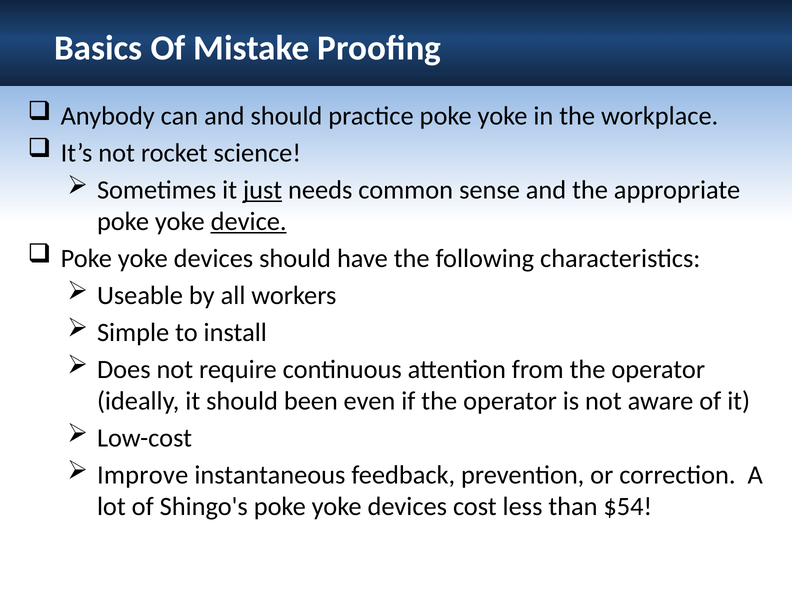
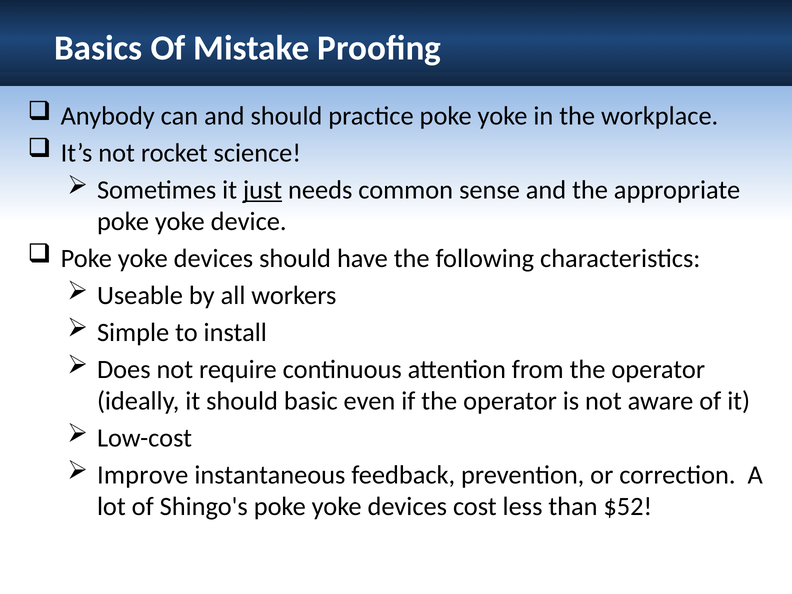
device underline: present -> none (249, 222)
been: been -> basic (311, 401)
$54: $54 -> $52 (628, 507)
